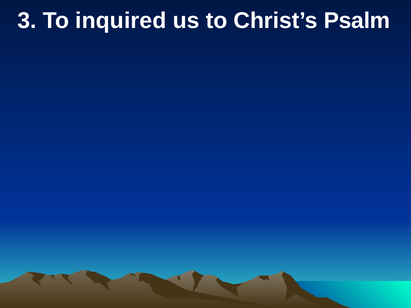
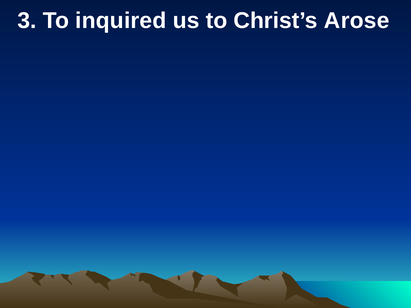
Psalm: Psalm -> Arose (357, 21)
